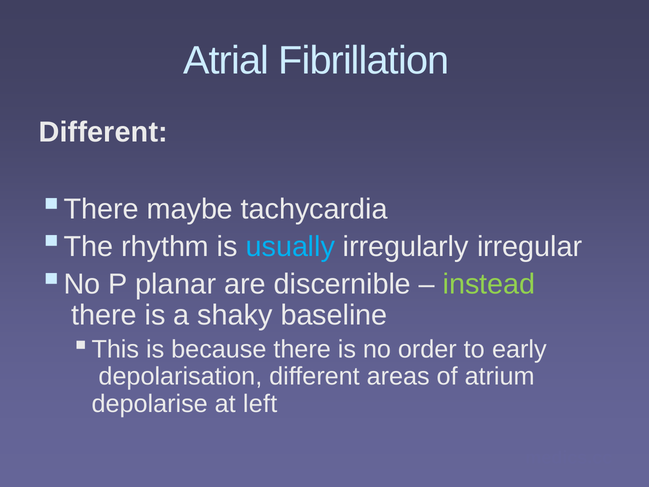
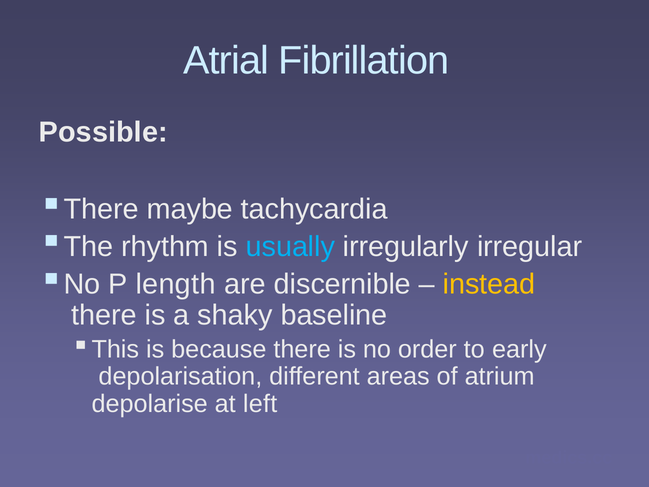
Different: Different -> Possible (103, 132)
planar: planar -> length (176, 284)
instead colour: light green -> yellow (489, 284)
